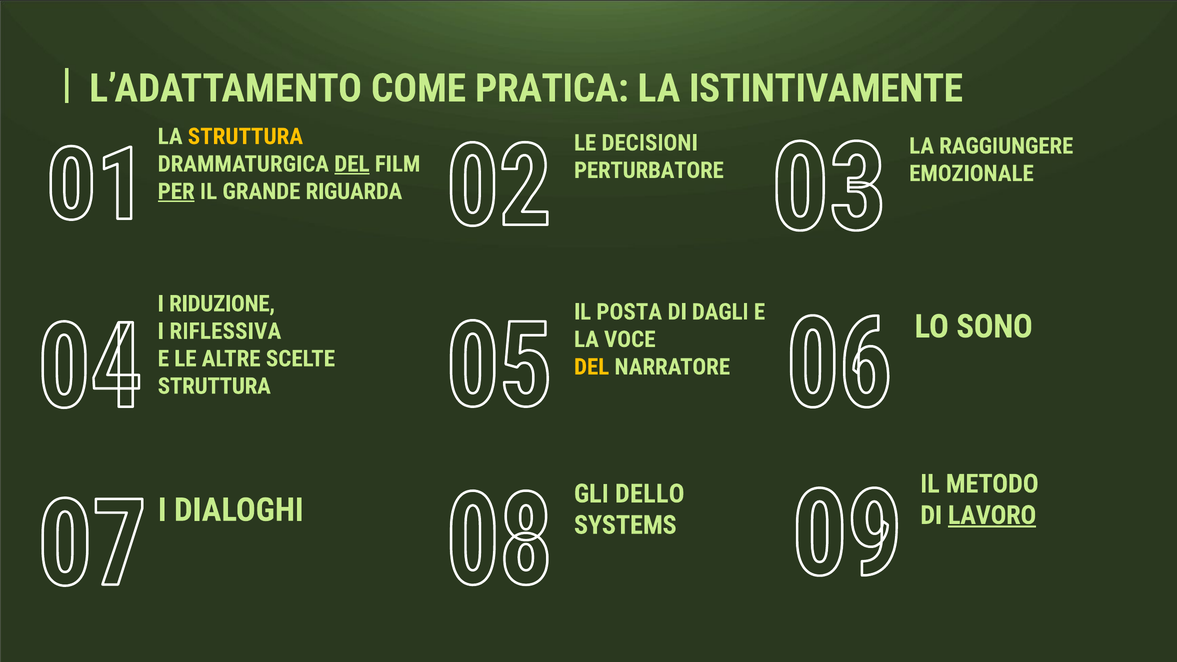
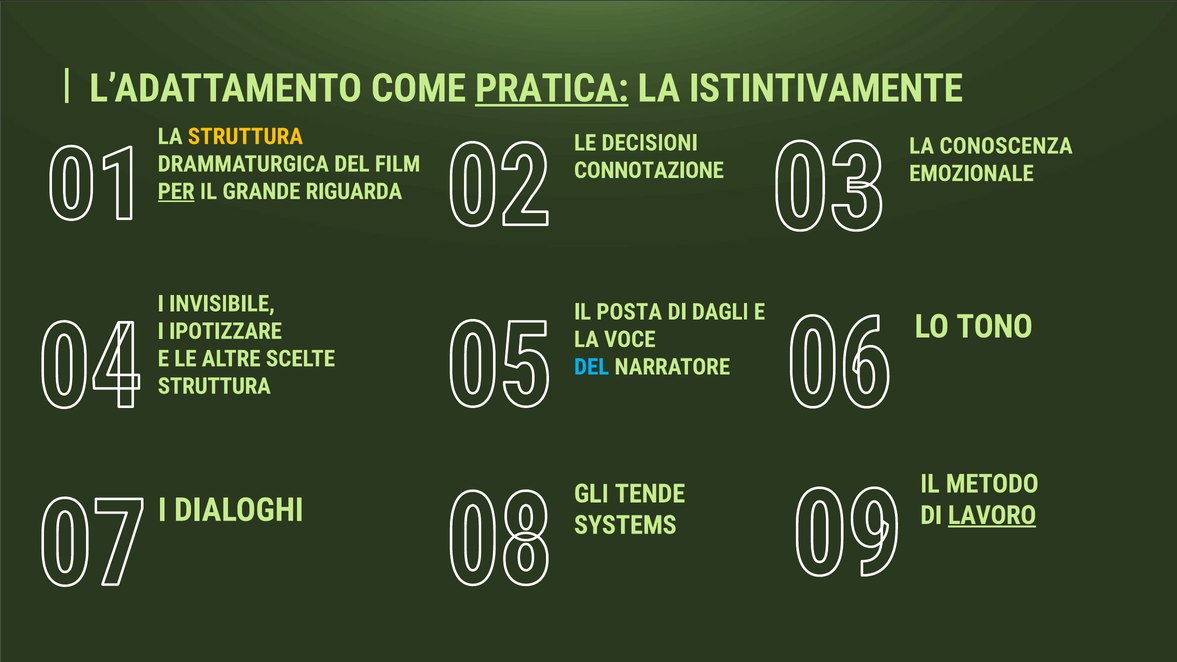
PRATICA underline: none -> present (552, 88)
RAGGIUNGERE: RAGGIUNGERE -> CONOSCENZA (1006, 146)
DEL underline: present -> none (352, 164)
PERTURBATORE: PERTURBATORE -> CONNOTAZIONE (649, 170)
RIDUZIONE: RIDUZIONE -> INVISIBILE (222, 304)
SONO: SONO -> TONO (995, 327)
RIFLESSIVA: RIFLESSIVA -> IPOTIZZARE (226, 331)
DEL colour: yellow -> light blue (592, 367)
DELLO: DELLO -> TENDE (650, 494)
